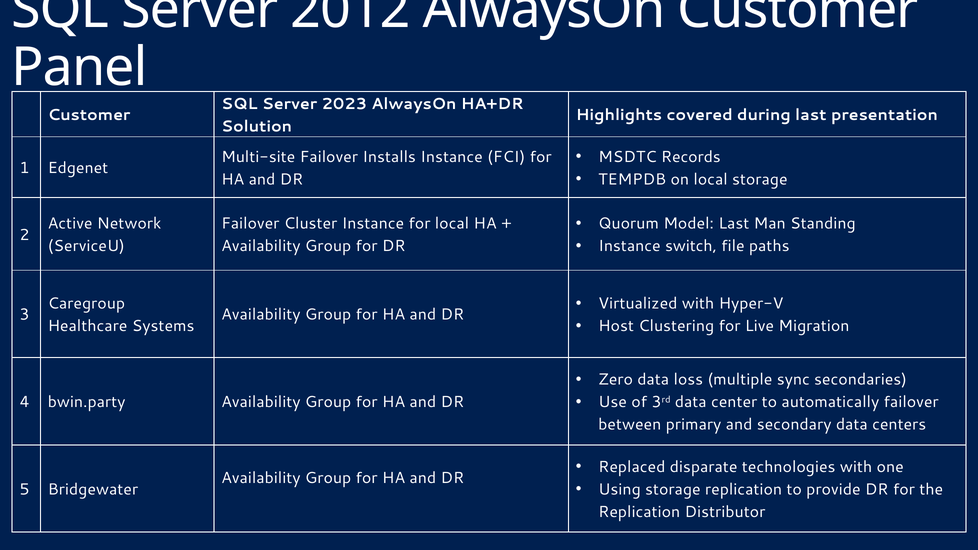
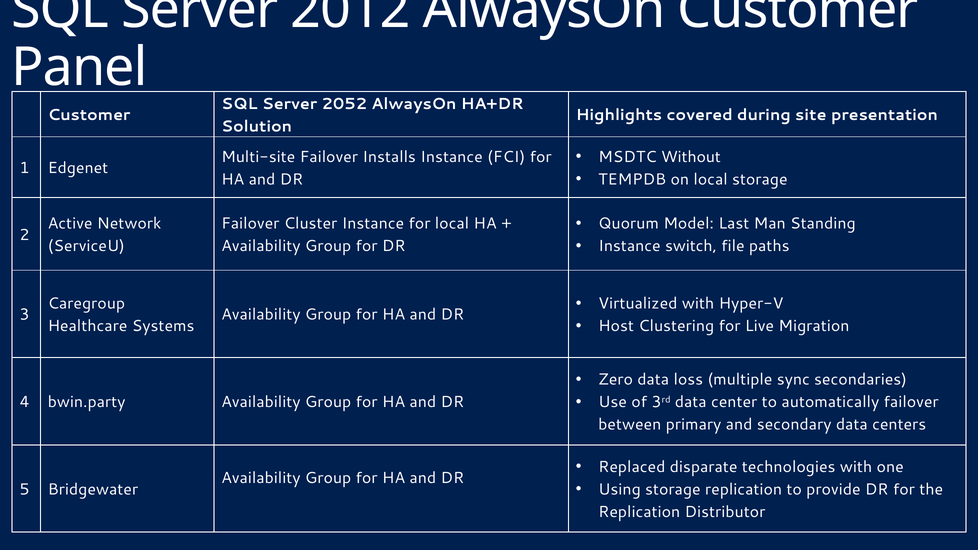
2023: 2023 -> 2052 (344, 104)
during last: last -> site (811, 115)
Records: Records -> Without (691, 157)
